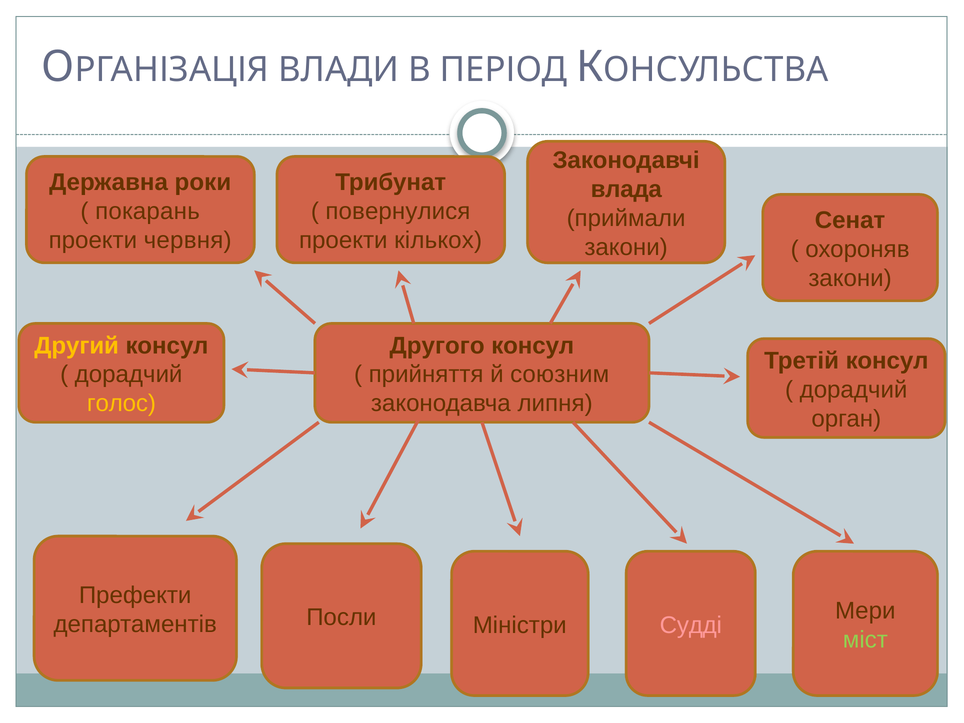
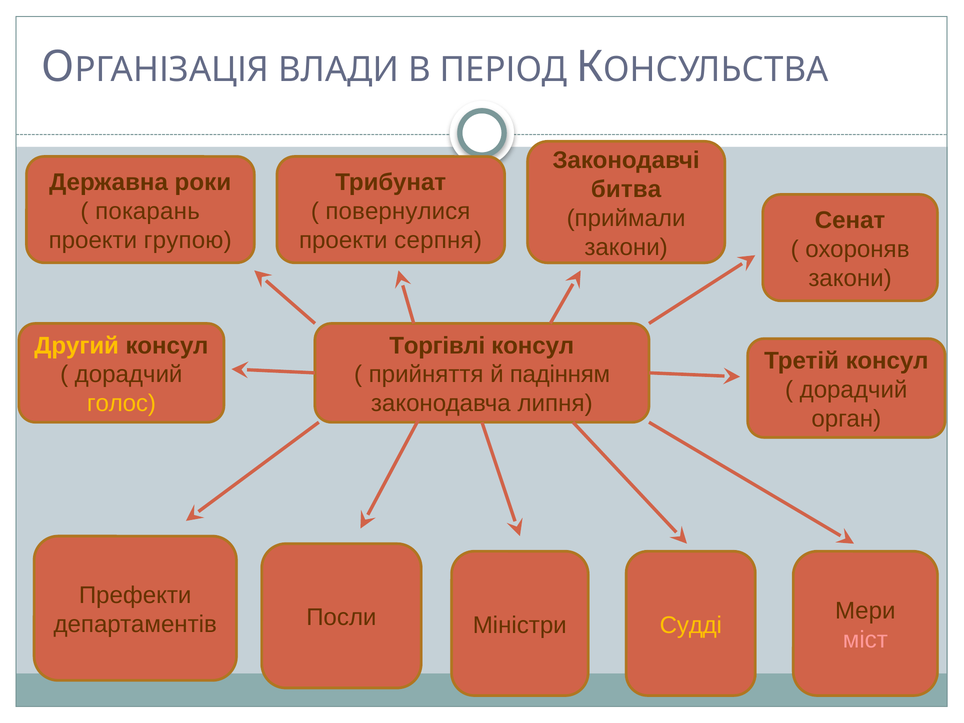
влада: влада -> битва (626, 189)
червня: червня -> групою (188, 240)
кількох: кількох -> серпня (438, 240)
Другого: Другого -> Торгівлі (437, 346)
союзним: союзним -> падінням (560, 374)
Судді colour: pink -> yellow (691, 625)
міст colour: light green -> pink (865, 640)
